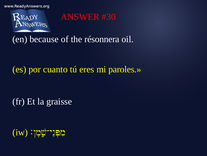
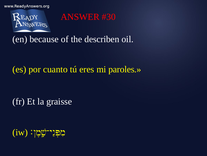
résonnera: résonnera -> describen (102, 39)
